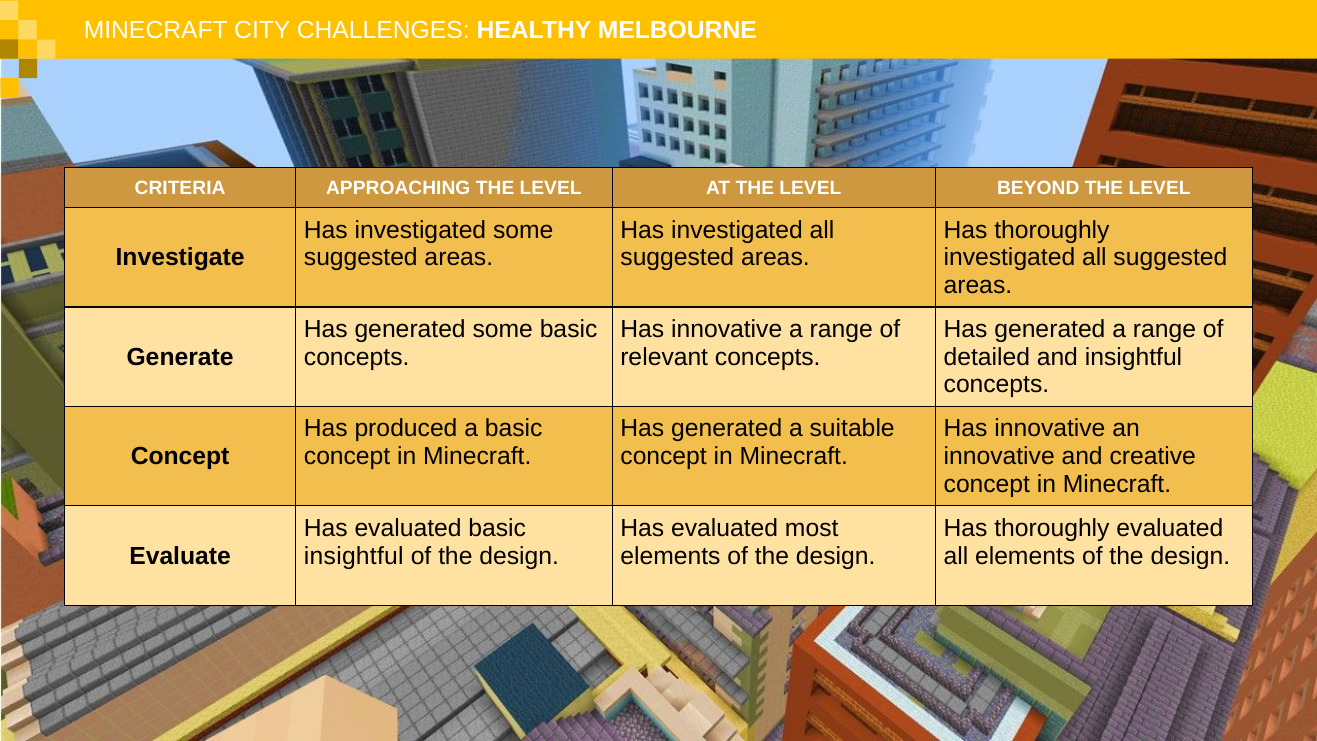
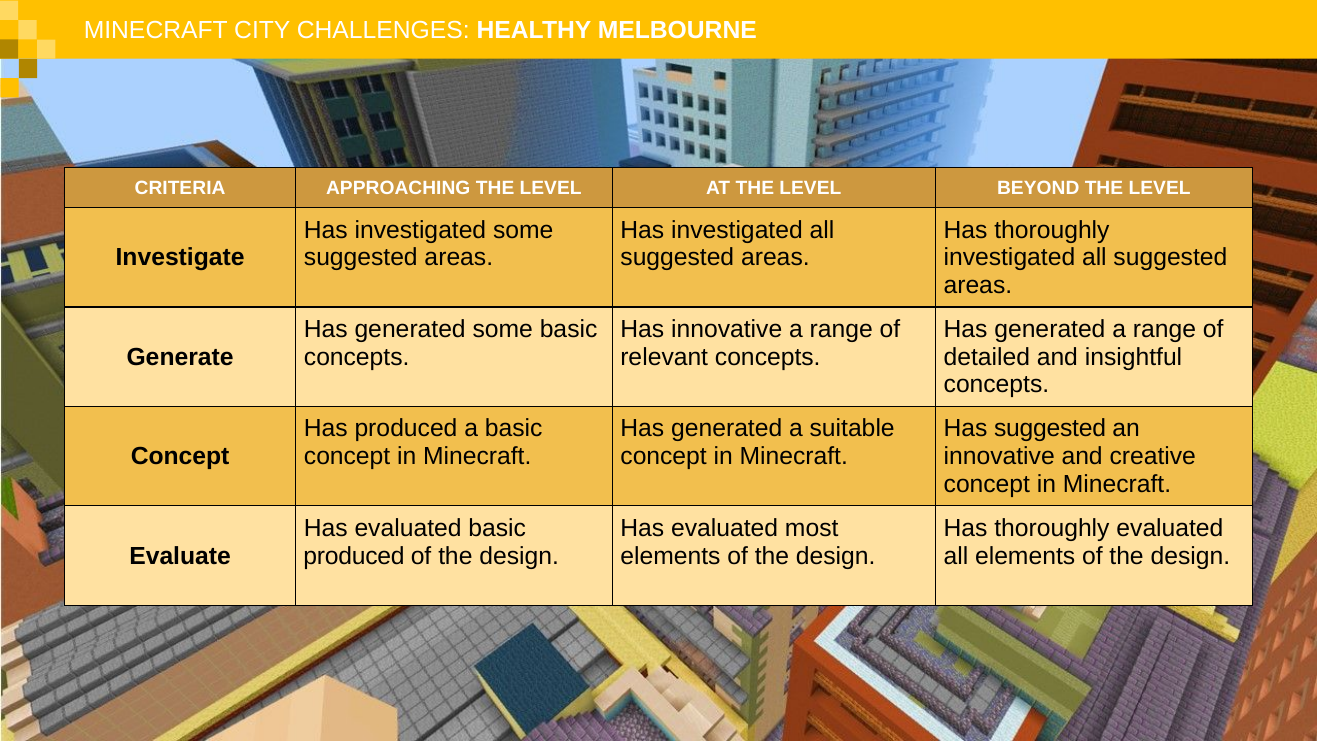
innovative: innovative -> suggested (1050, 429)
insightful: insightful -> produced (354, 556)
